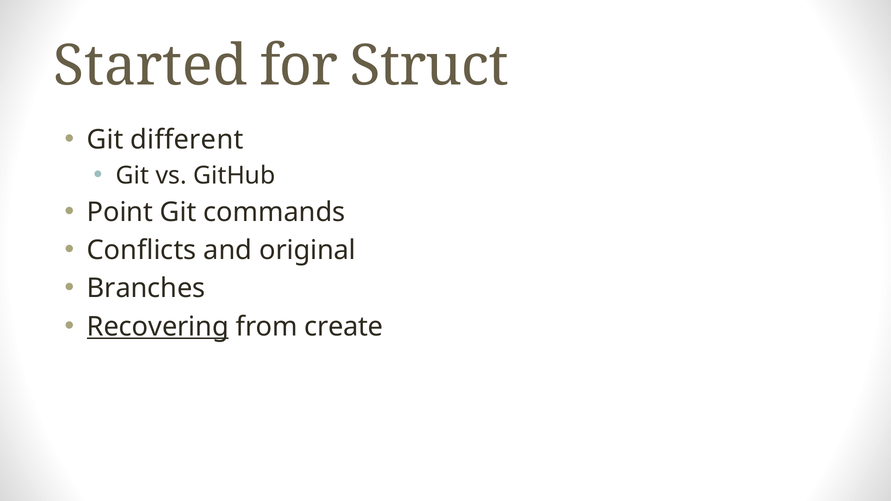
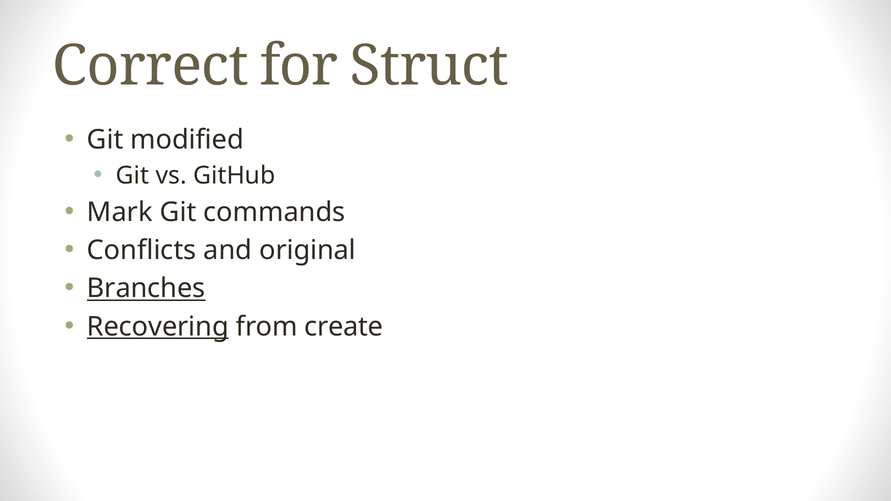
Started: Started -> Correct (151, 66)
different: different -> modified (187, 140)
Point: Point -> Mark (120, 212)
Branches underline: none -> present (146, 289)
